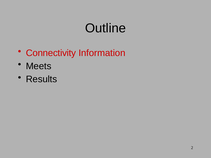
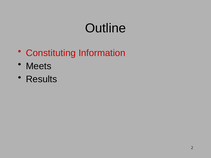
Connectivity: Connectivity -> Constituting (51, 53)
